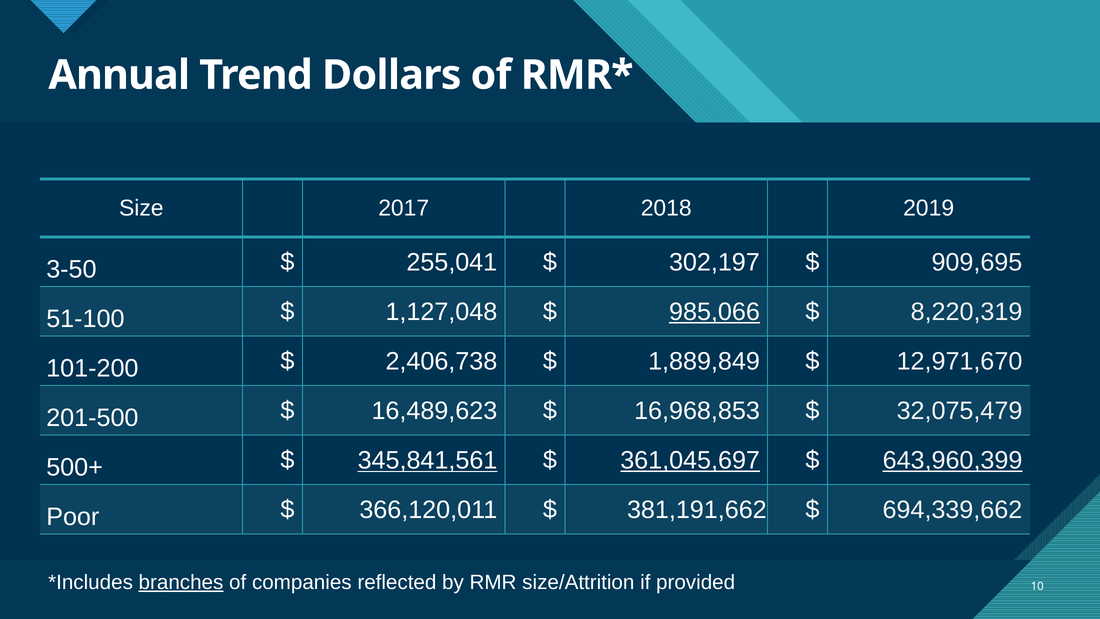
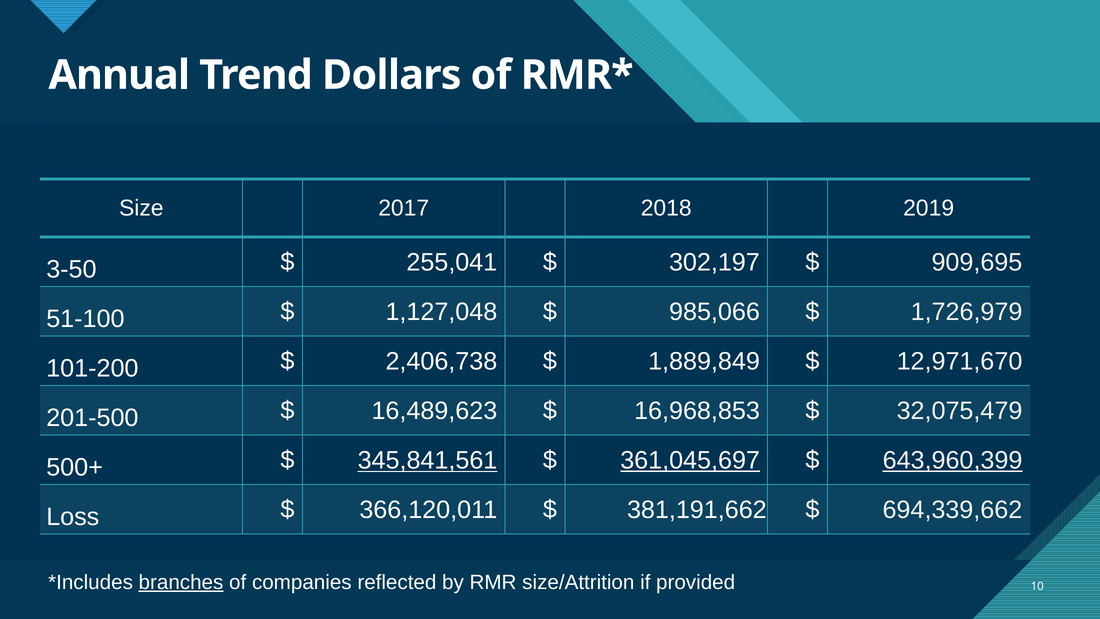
985,066 underline: present -> none (714, 312)
8,220,319: 8,220,319 -> 1,726,979 (967, 312)
Poor: Poor -> Loss (73, 517)
